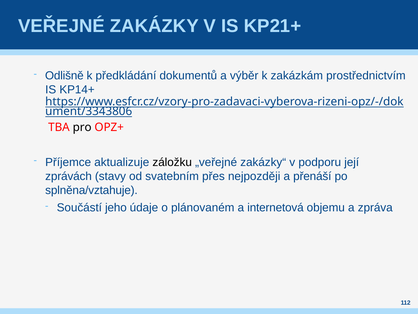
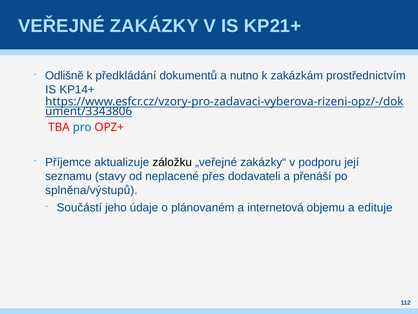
výběr: výběr -> nutno (244, 76)
pro colour: black -> blue (82, 127)
zprávách: zprávách -> seznamu (69, 176)
svatebním: svatebním -> neplacené (172, 176)
nejpozději: nejpozději -> dodavateli (254, 176)
splněna/vztahuje: splněna/vztahuje -> splněna/výstupů (91, 190)
zpráva: zpráva -> edituje (375, 207)
